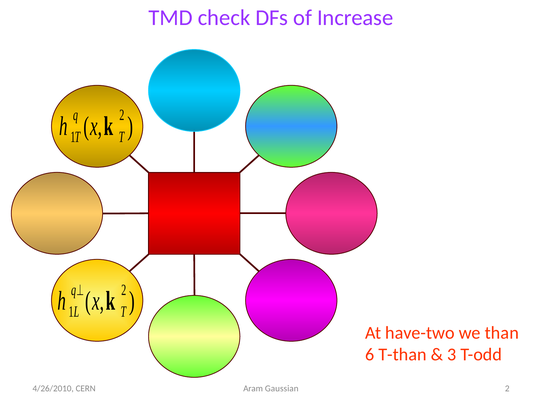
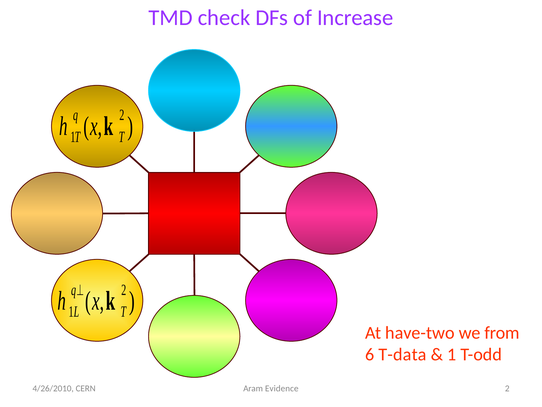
than: than -> from (502, 332)
T-than: T-than -> T-data (403, 354)
3: 3 -> 1 (452, 354)
Gaussian: Gaussian -> Evidence (282, 388)
